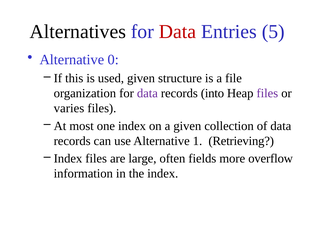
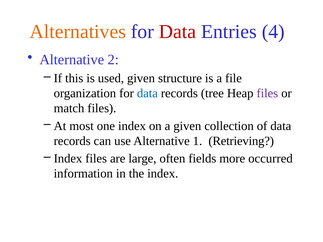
Alternatives colour: black -> orange (78, 32)
5: 5 -> 4 (273, 32)
0: 0 -> 2 (113, 60)
data colour: purple -> blue (147, 93)
into: into -> tree (212, 93)
varies: varies -> match (69, 108)
overflow: overflow -> occurred (270, 159)
